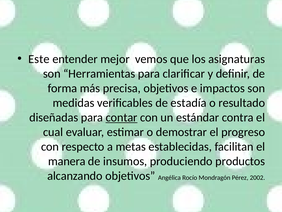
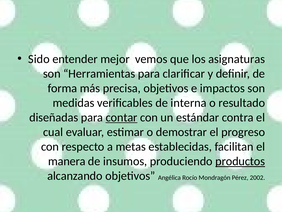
Este: Este -> Sido (39, 59)
estadía: estadía -> interna (189, 103)
productos underline: none -> present (240, 161)
